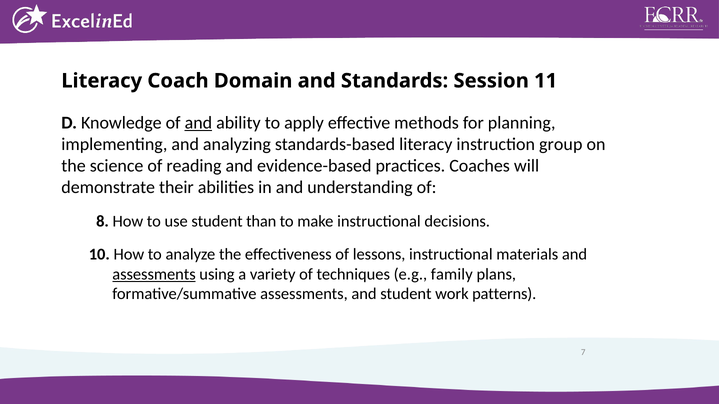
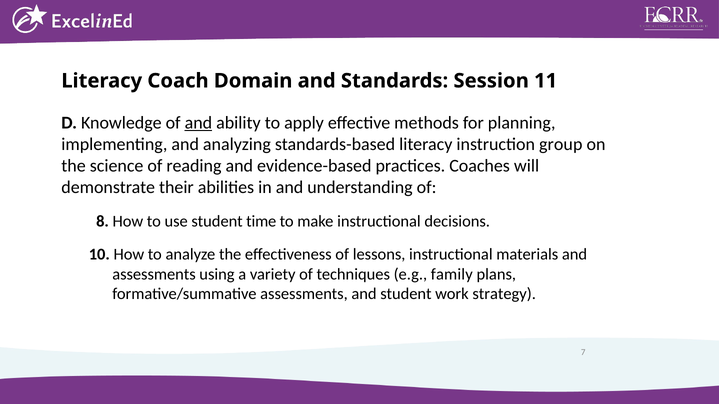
than: than -> time (261, 221)
assessments underline: present -> none (154, 274)
patterns: patterns -> strategy (504, 294)
